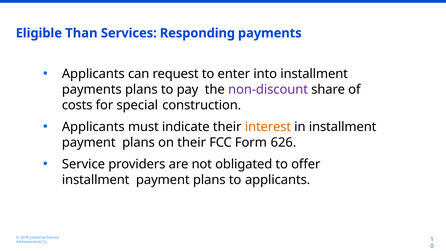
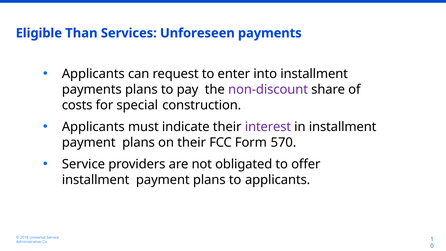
Responding: Responding -> Unforeseen (197, 33)
interest colour: orange -> purple (268, 127)
626: 626 -> 570 (283, 142)
